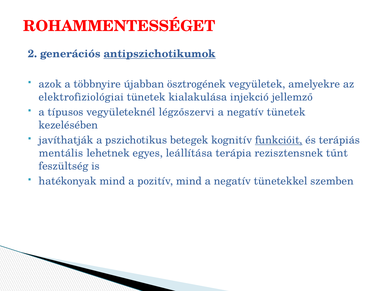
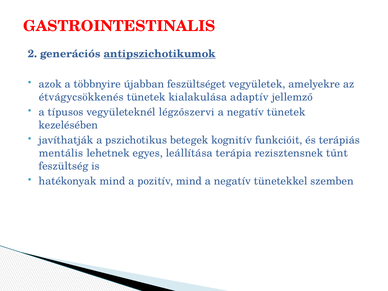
ROHAMMENTESSÉGET: ROHAMMENTESSÉGET -> GASTROINTESTINALIS (119, 26)
ösztrogének: ösztrogének -> feszültséget (196, 84)
elektrofiziológiai: elektrofiziológiai -> étvágycsökkenés (81, 97)
injekció: injekció -> adaptív (249, 97)
funkcióit underline: present -> none (279, 140)
